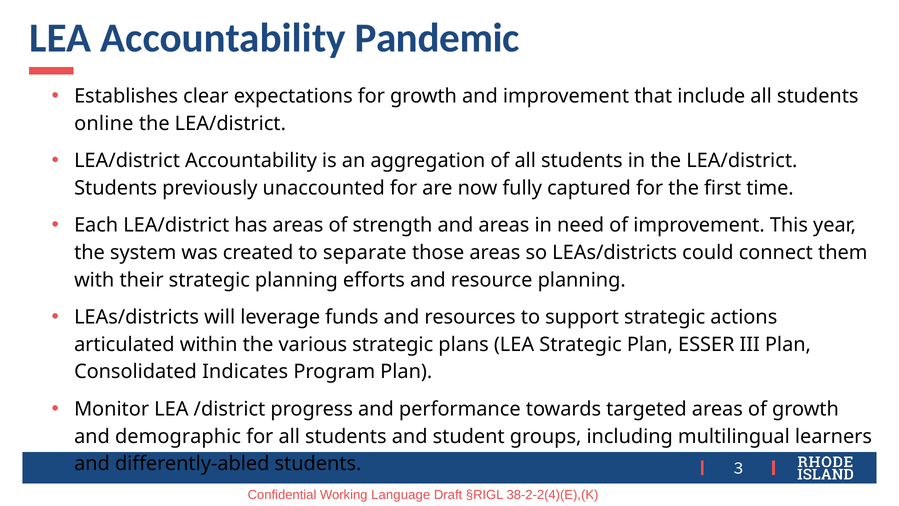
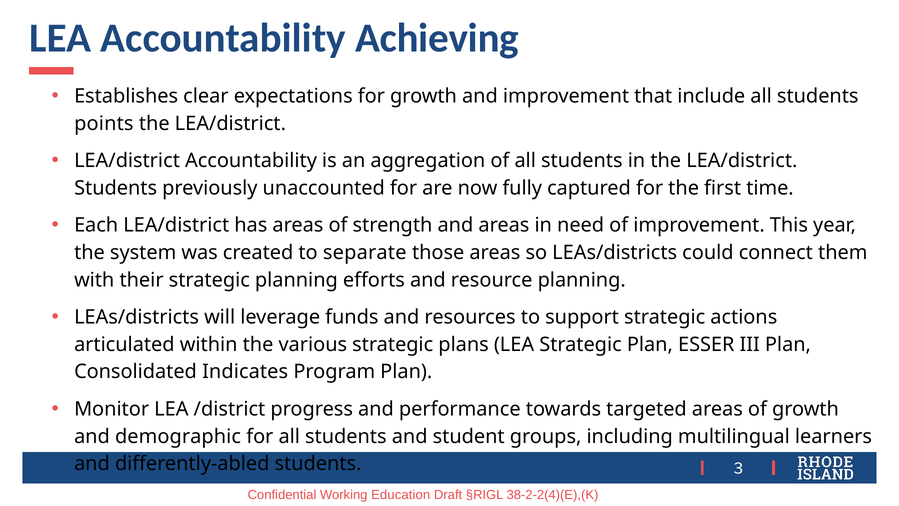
Pandemic: Pandemic -> Achieving (437, 38)
online: online -> points (104, 123)
Language: Language -> Education (401, 495)
